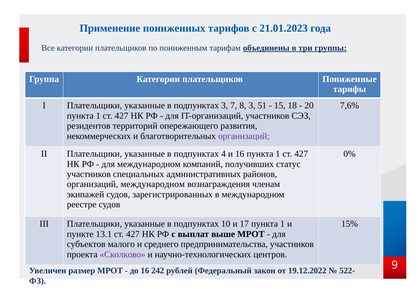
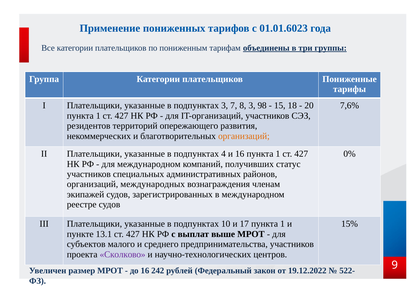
21.01.2023: 21.01.2023 -> 01.01.6023 (284, 28)
51: 51 -> 98 (262, 106)
организаций colour: purple -> orange (244, 136)
организаций международном: международном -> международных (153, 185)
